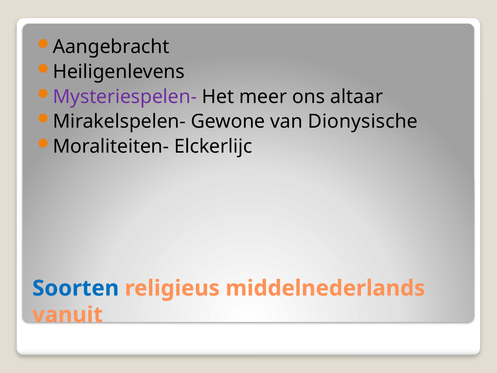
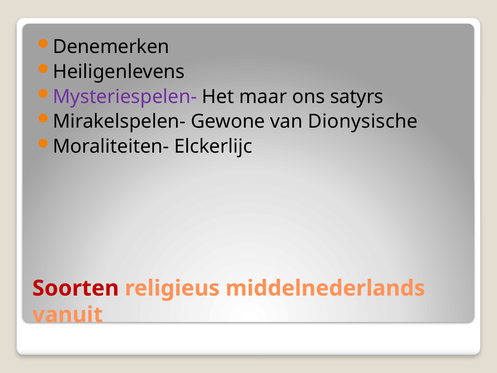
Aangebracht: Aangebracht -> Denemerken (111, 47)
meer: meer -> maar (263, 97)
altaar: altaar -> satyrs (357, 97)
Soorten colour: blue -> red (76, 288)
